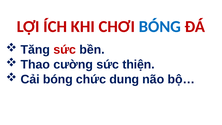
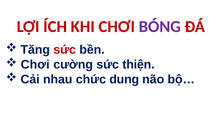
BÓNG colour: blue -> purple (160, 27)
Thao: Thao -> Chơi (35, 64)
Cải bóng: bóng -> nhau (58, 79)
